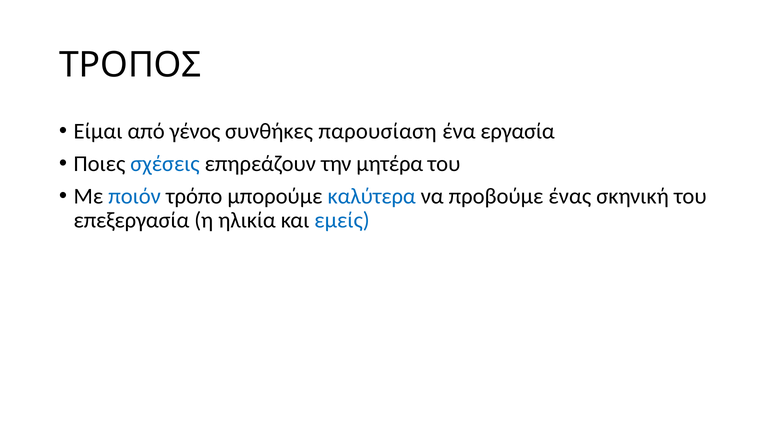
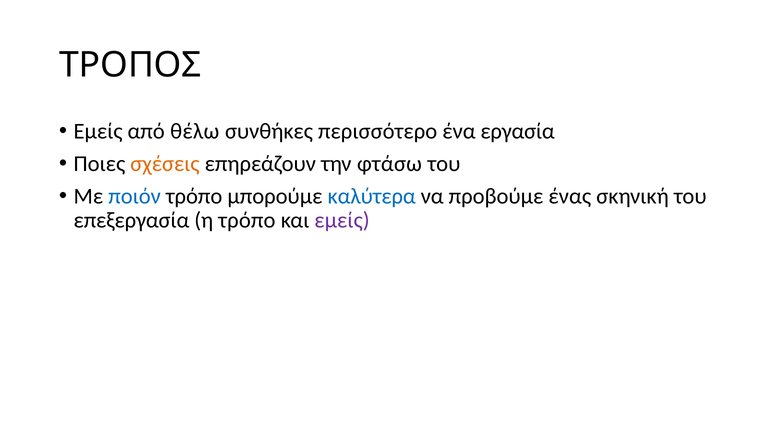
Είμαι: Είμαι -> Εμείς (98, 131)
γένος: γένος -> θέλω (195, 131)
παρουσίαση: παρουσίαση -> περισσότερο (378, 131)
σχέσεις colour: blue -> orange (165, 164)
μητέρα: μητέρα -> φτάσω (390, 164)
η ηλικία: ηλικία -> τρόπο (247, 220)
εμείς colour: blue -> purple (342, 220)
